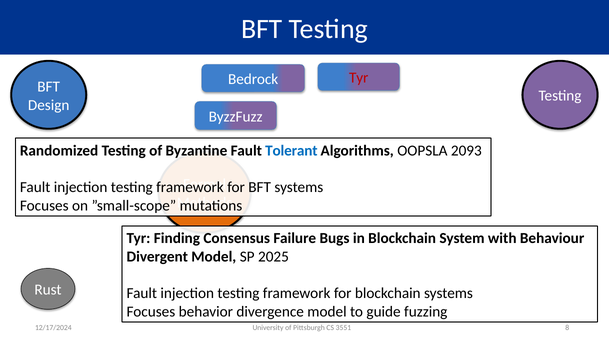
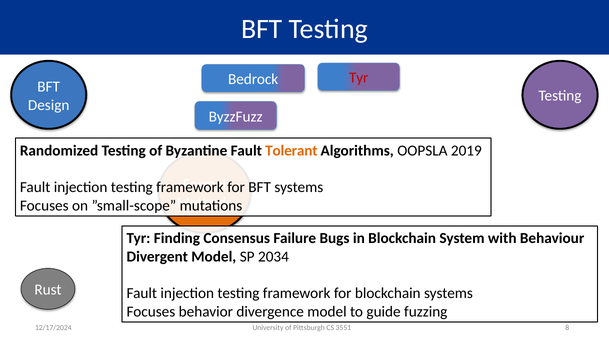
Tolerant colour: blue -> orange (291, 150)
2093: 2093 -> 2019 (466, 150)
2025: 2025 -> 2034 (273, 256)
